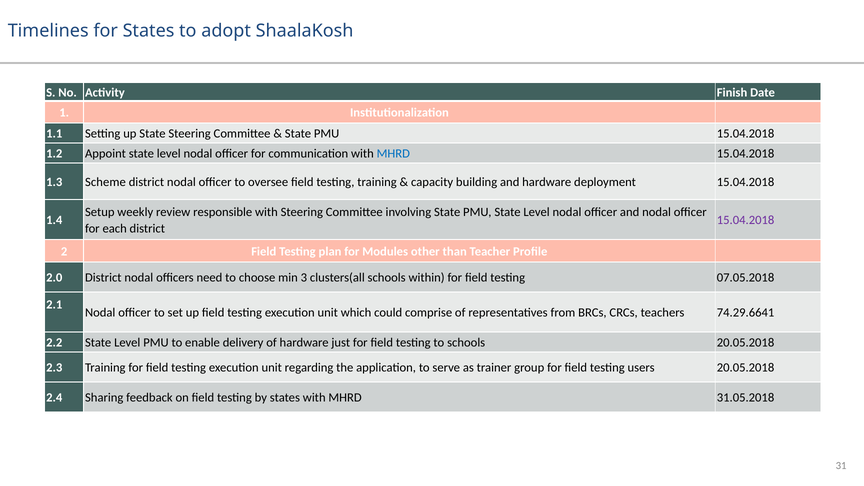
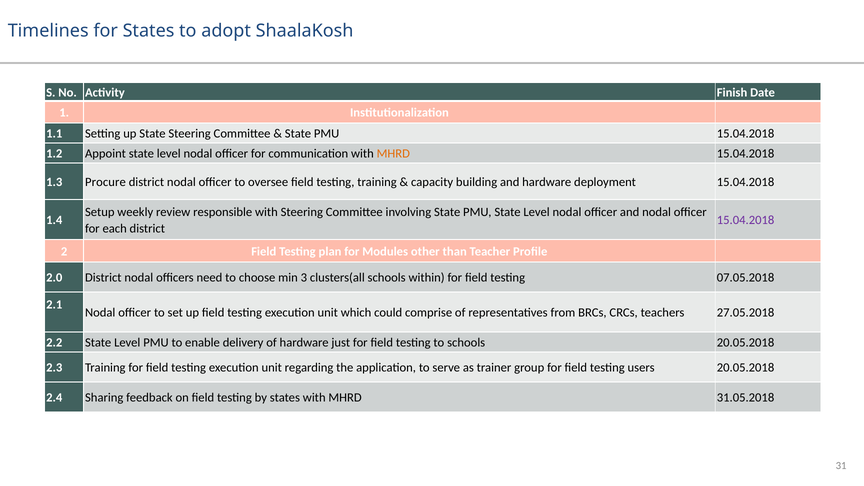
MHRD colour: blue -> orange (393, 154)
Scheme: Scheme -> Procure (105, 182)
74.29.6641: 74.29.6641 -> 27.05.2018 (746, 313)
